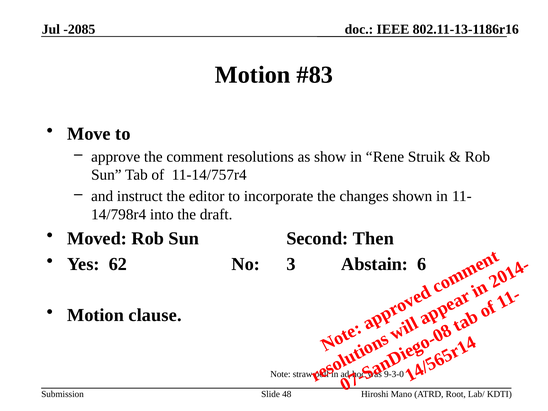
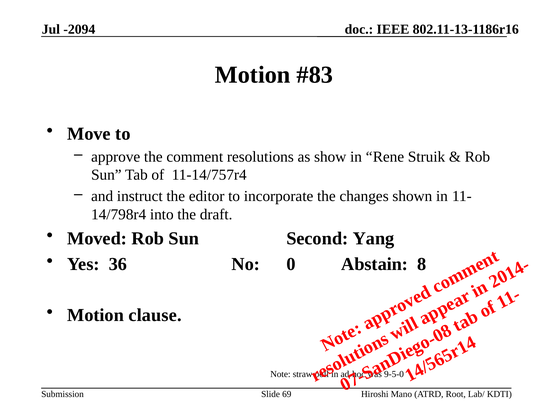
-2085: -2085 -> -2094 (79, 29)
Then: Then -> Yang (374, 238)
62: 62 -> 36 (118, 264)
No 3: 3 -> 0 (291, 264)
Abstain 6: 6 -> 8 (422, 264)
9-3-0: 9-3-0 -> 9-5-0 (394, 374)
48: 48 -> 69 (287, 394)
